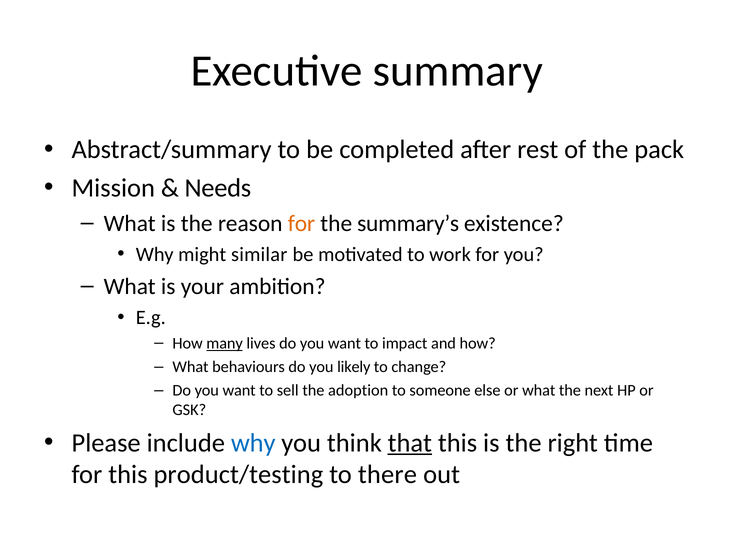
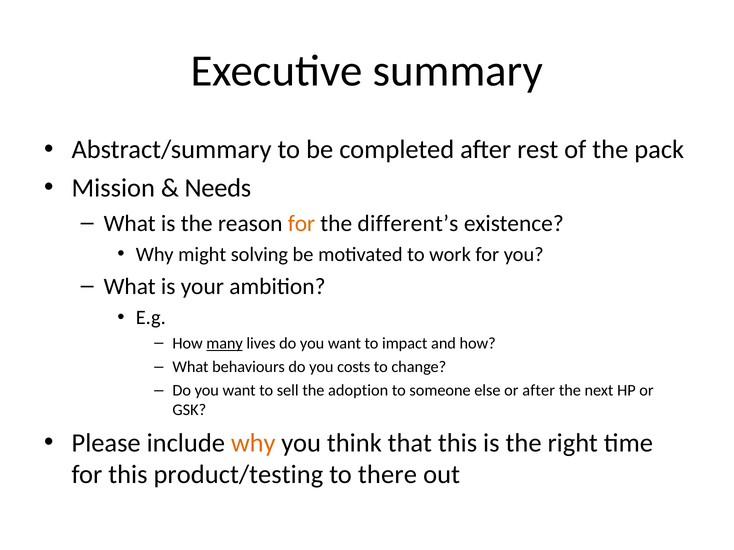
summary’s: summary’s -> different’s (408, 224)
similar: similar -> solving (259, 255)
likely: likely -> costs (354, 367)
or what: what -> after (539, 391)
why colour: blue -> orange (253, 443)
that underline: present -> none (410, 443)
